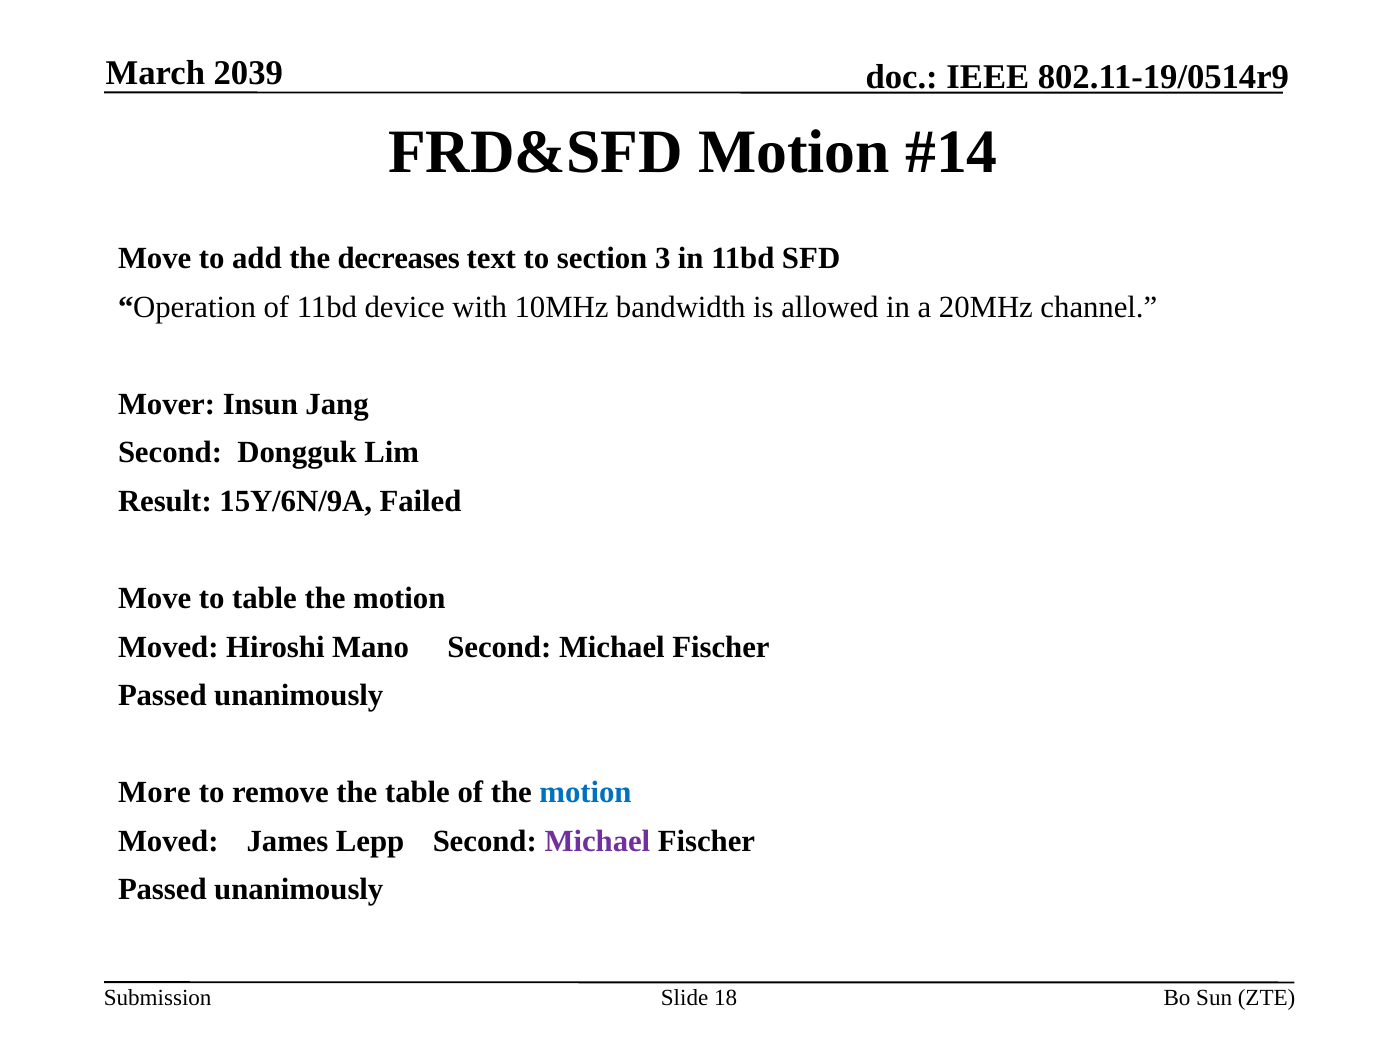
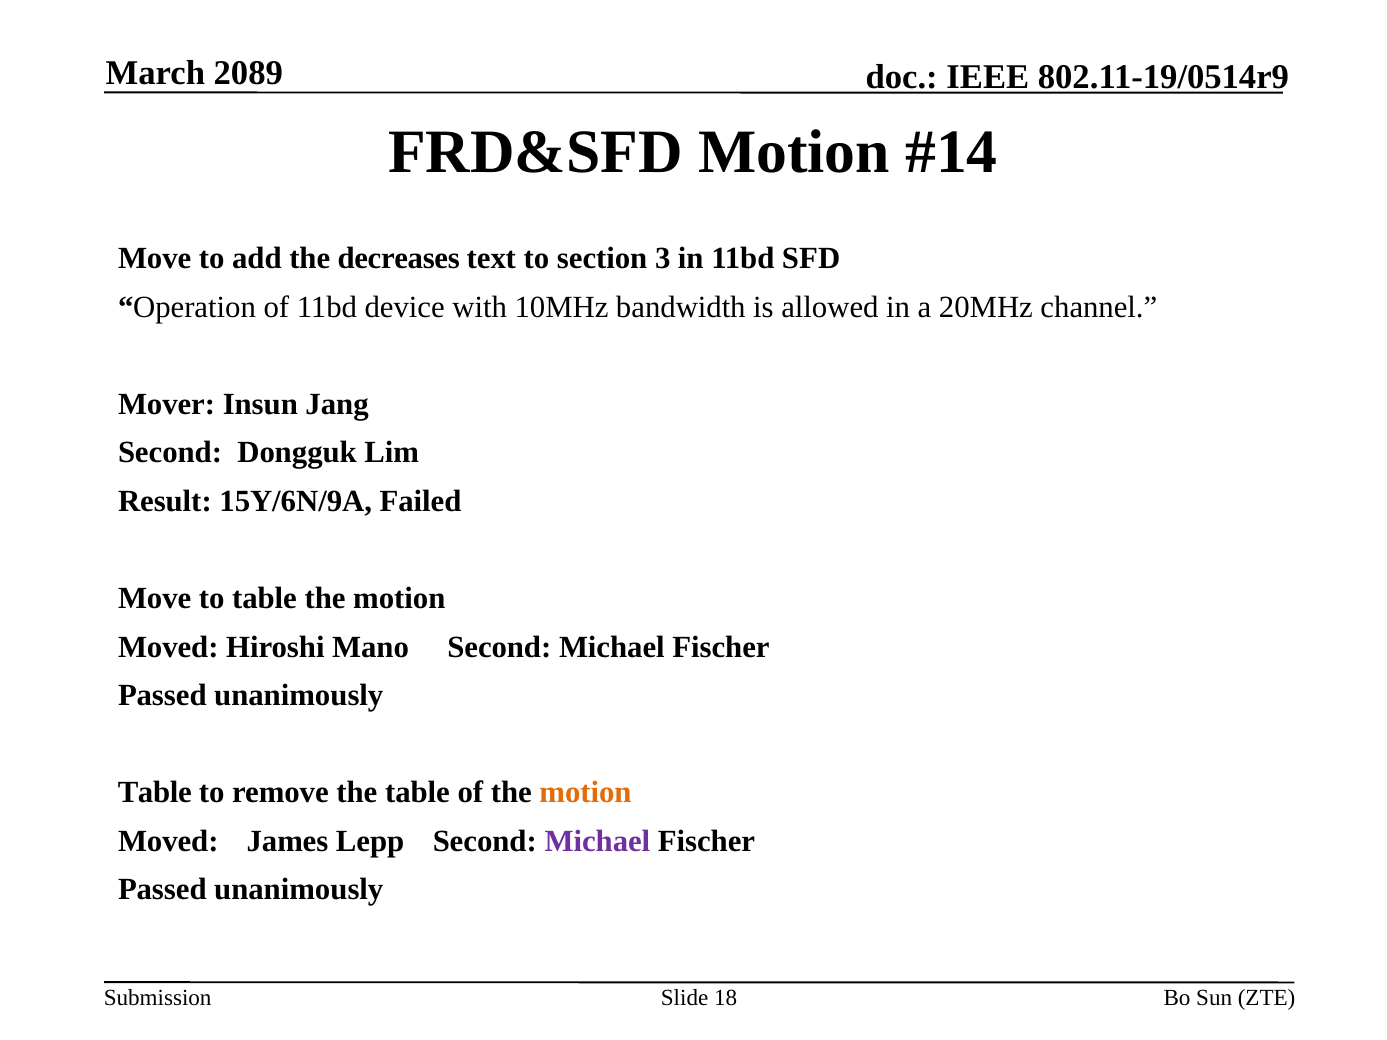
2039: 2039 -> 2089 (248, 74)
More: More -> Table (155, 793)
motion colour: blue -> orange (585, 793)
